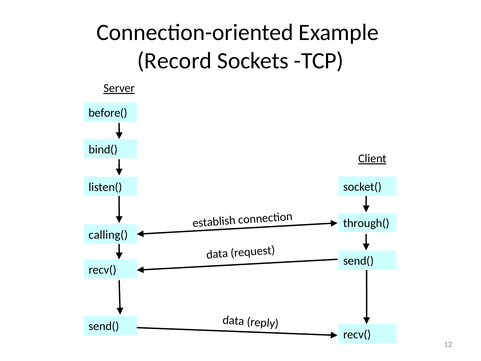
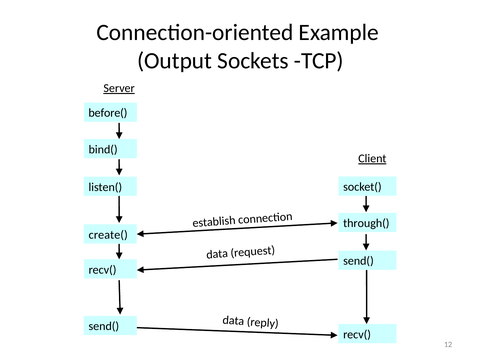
Record: Record -> Output (175, 61)
calling(: calling( -> create( (108, 235)
